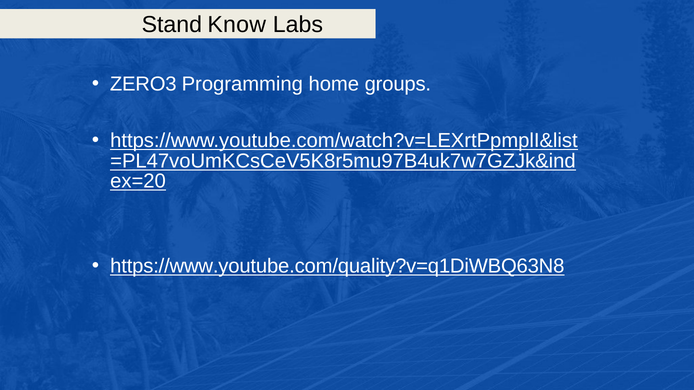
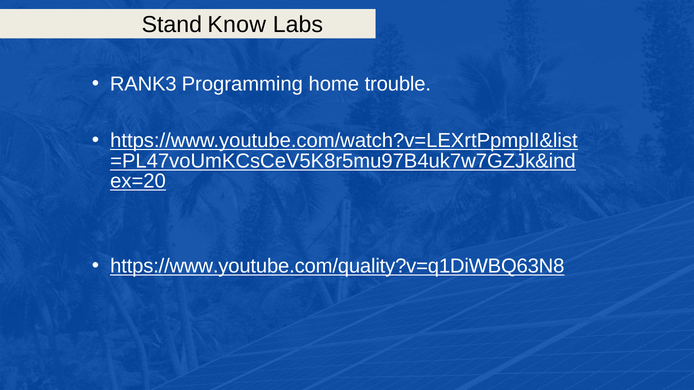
ZERO3: ZERO3 -> RANK3 (143, 84)
groups: groups -> trouble (398, 84)
